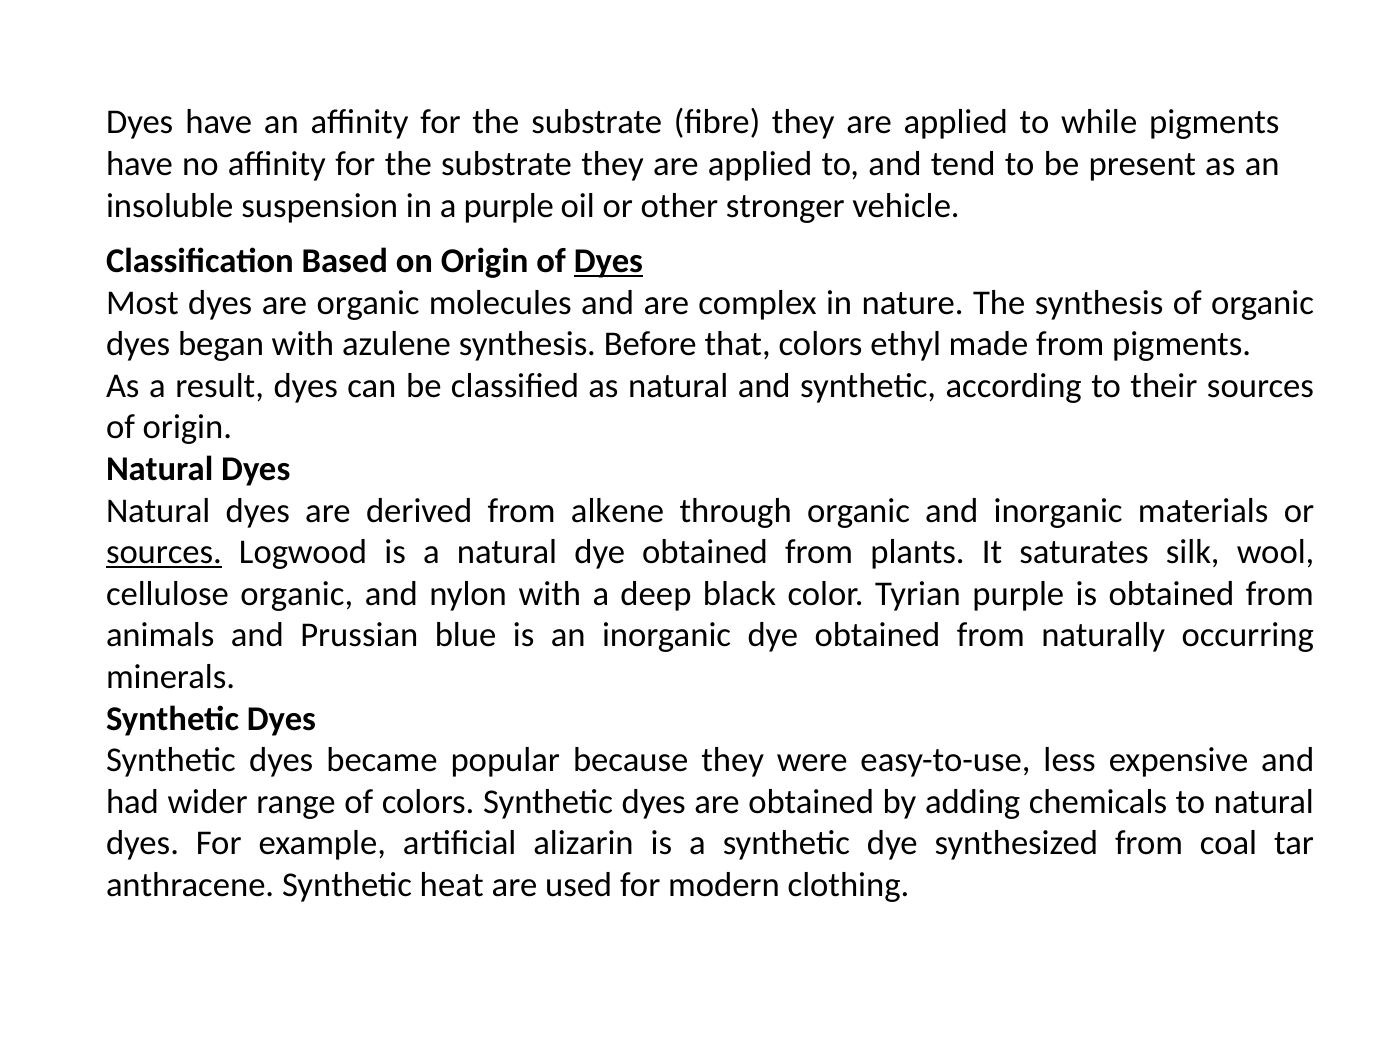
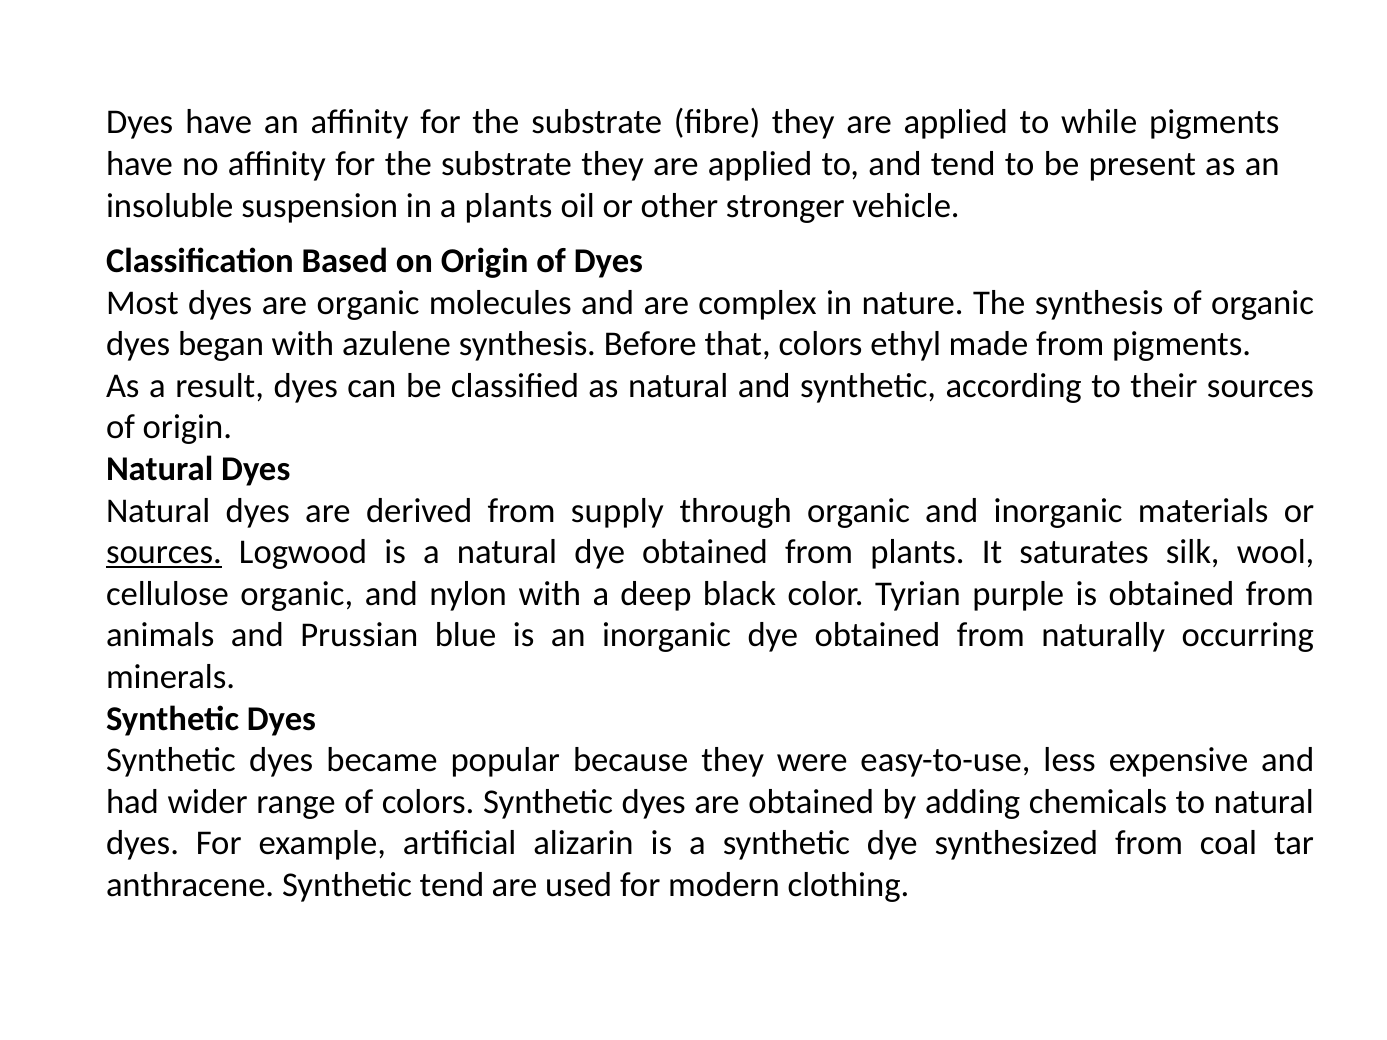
a purple: purple -> plants (508, 206)
Dyes underline: present -> none (608, 261)
alkene: alkene -> supply (617, 511)
Synthetic heat: heat -> tend (452, 885)
